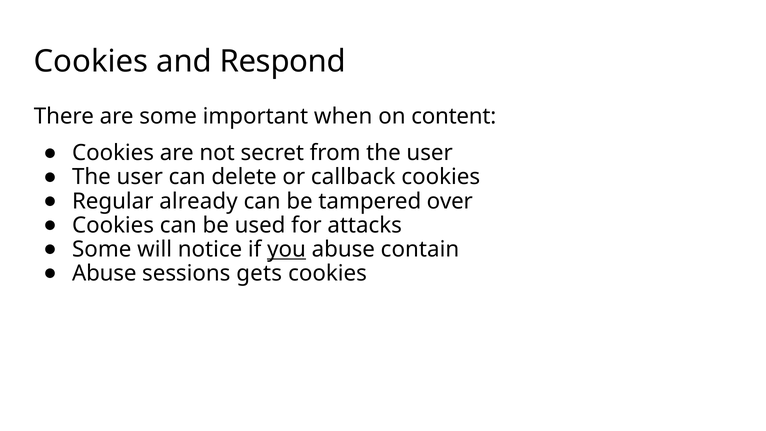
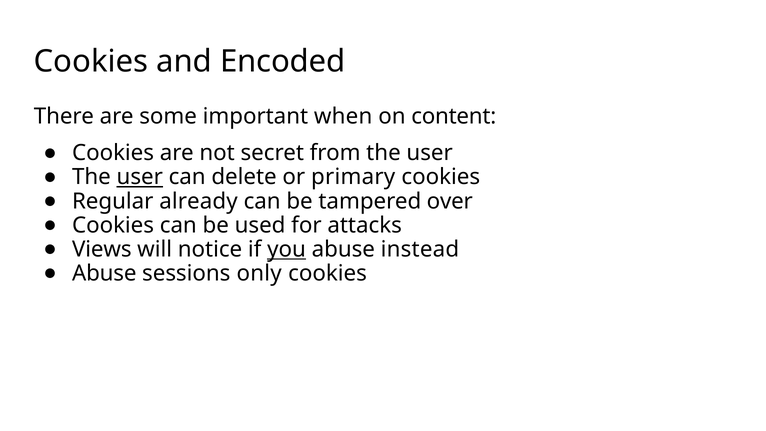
Respond: Respond -> Encoded (283, 62)
user underline: none -> present (140, 177)
callback: callback -> primary (353, 177)
Some: Some -> Views (102, 249)
contain: contain -> instead (420, 249)
gets: gets -> only (259, 273)
